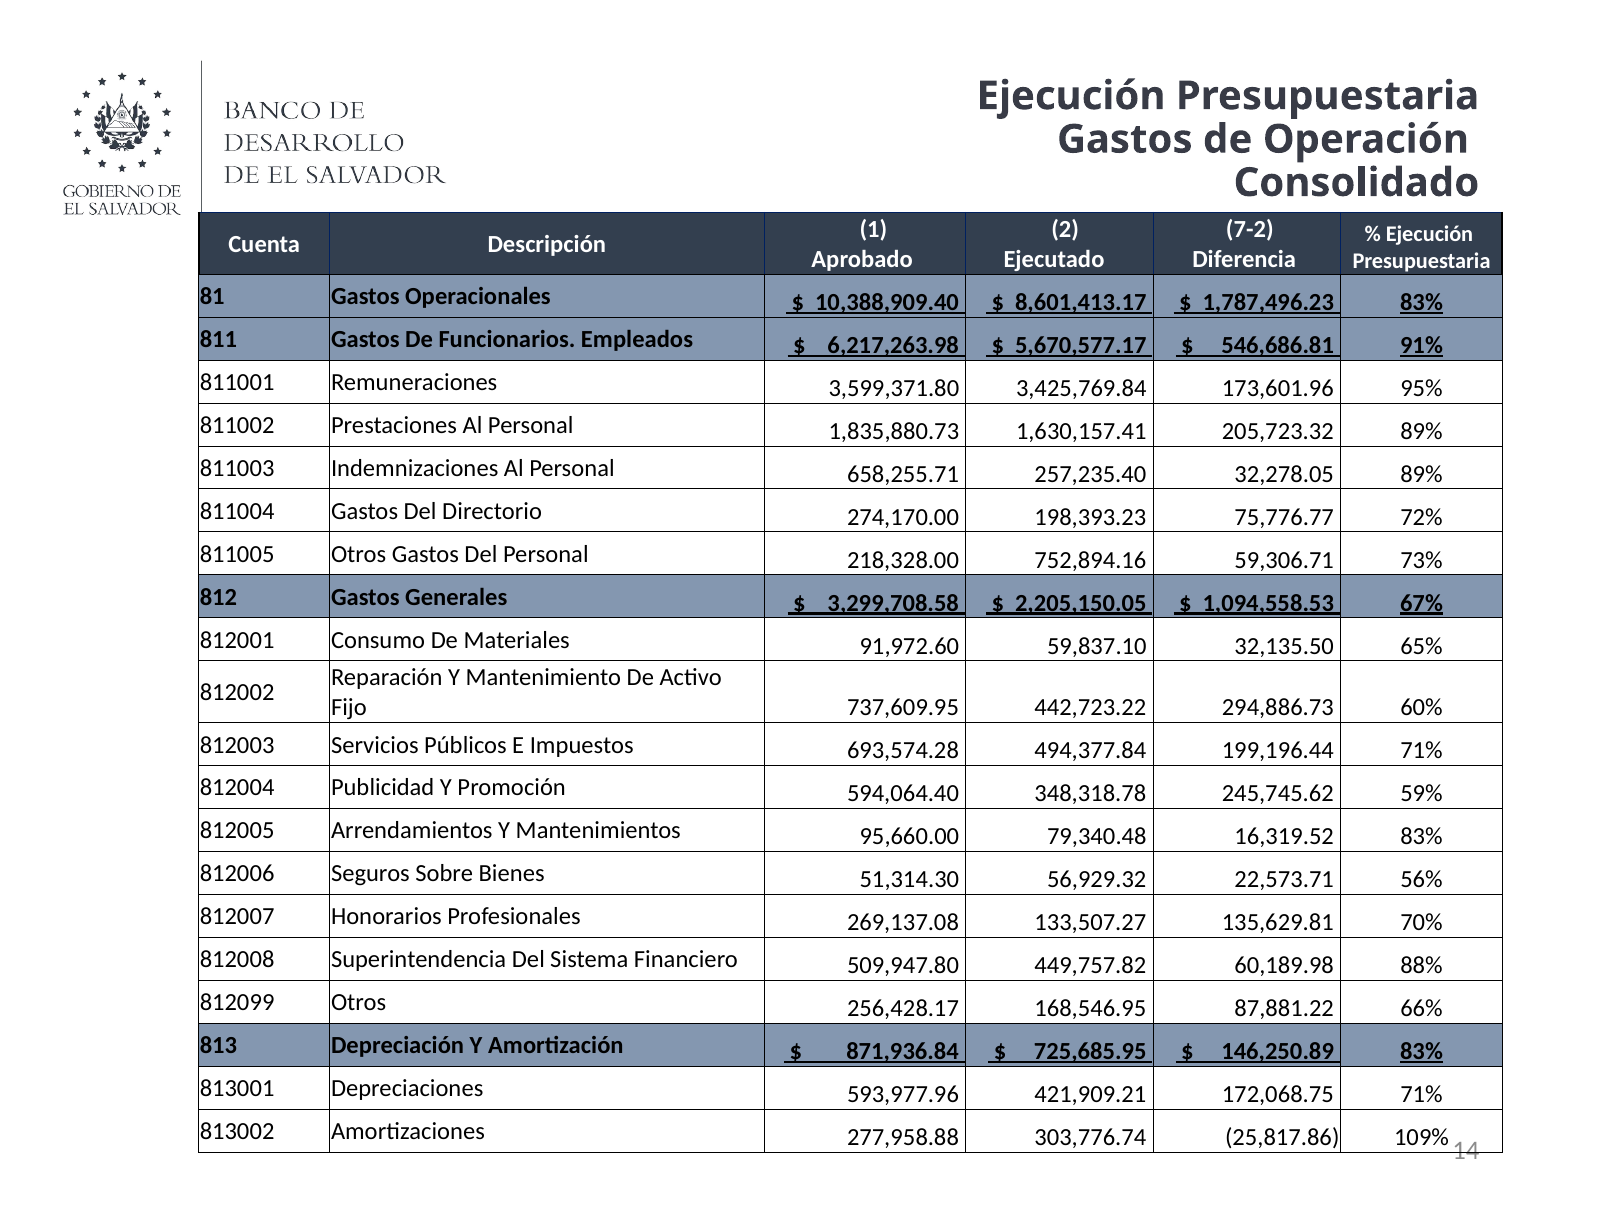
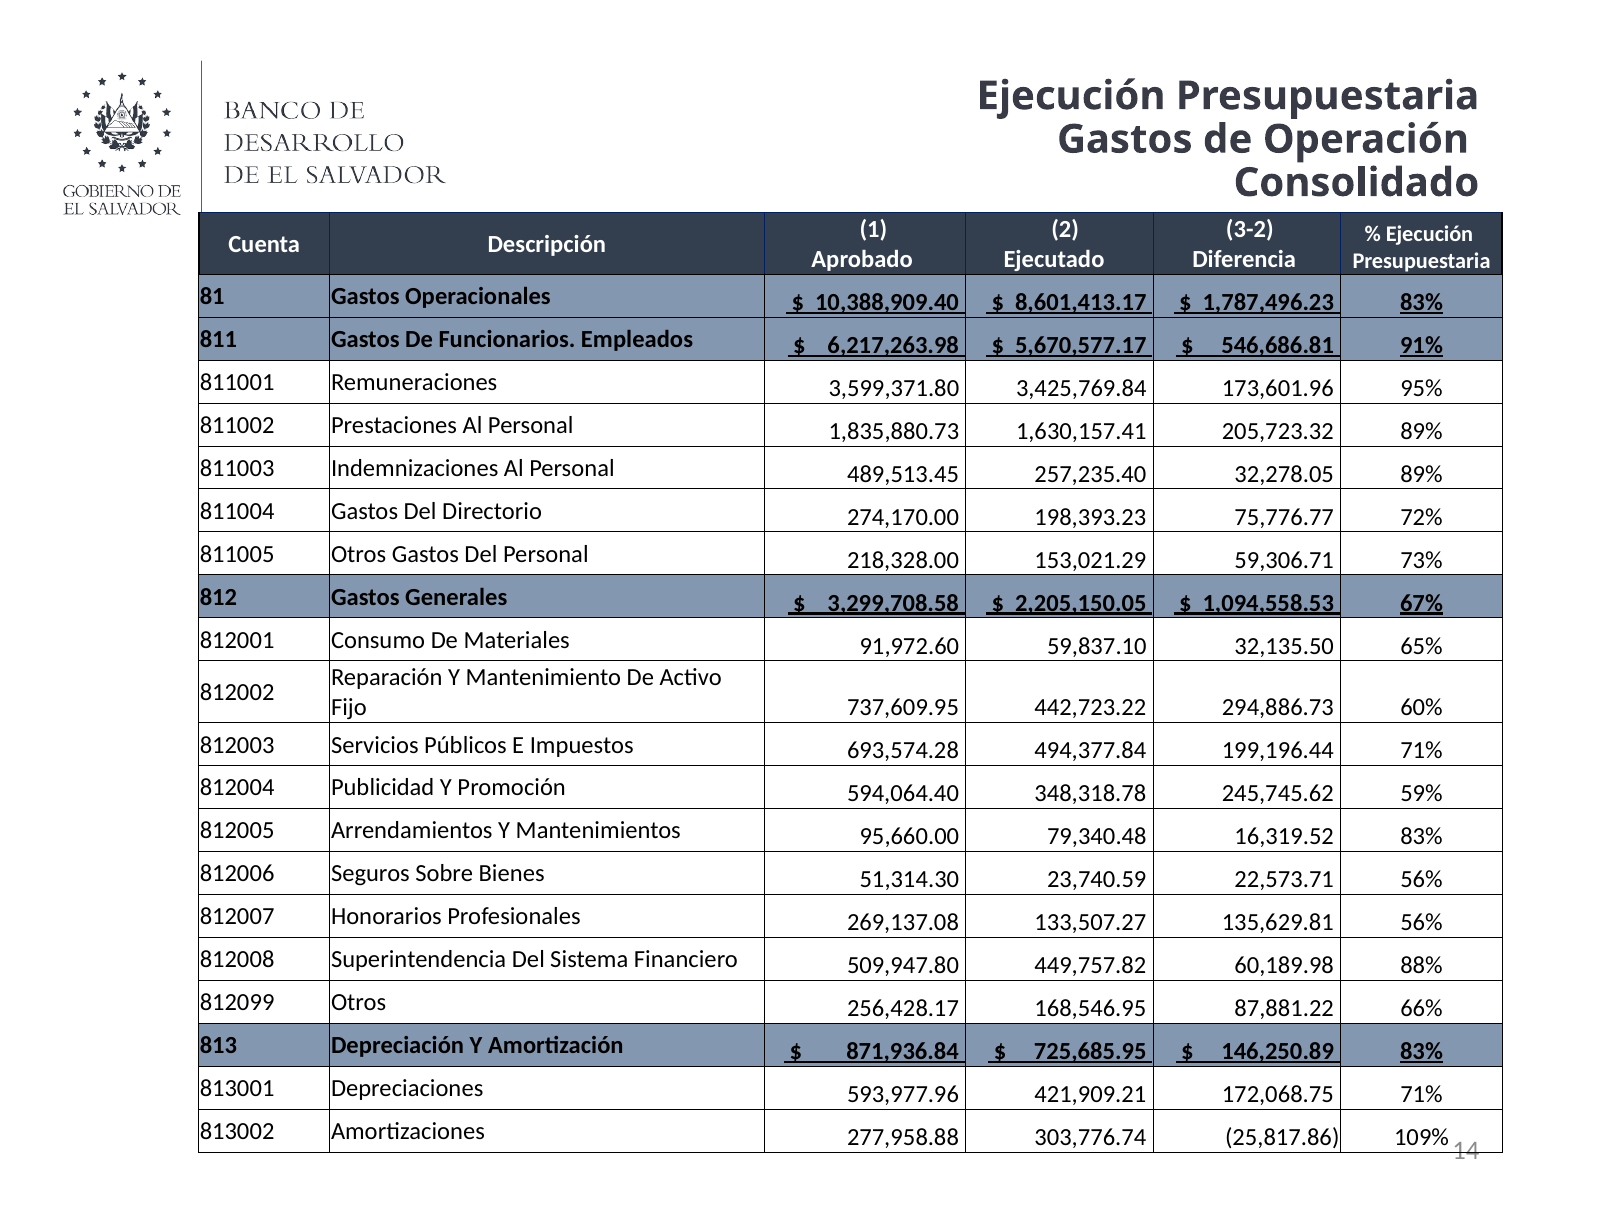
7-2: 7-2 -> 3-2 (1250, 229)
658,255.71: 658,255.71 -> 489,513.45 (903, 474)
752,894.16: 752,894.16 -> 153,021.29 (1090, 560)
56,929.32: 56,929.32 -> 23,740.59 (1097, 879)
135,629.81 70%: 70% -> 56% (1421, 922)
